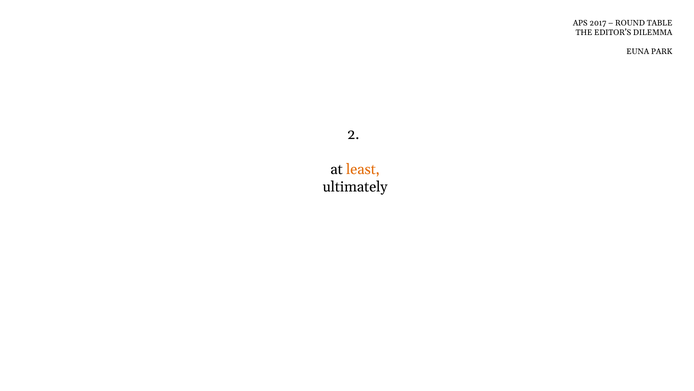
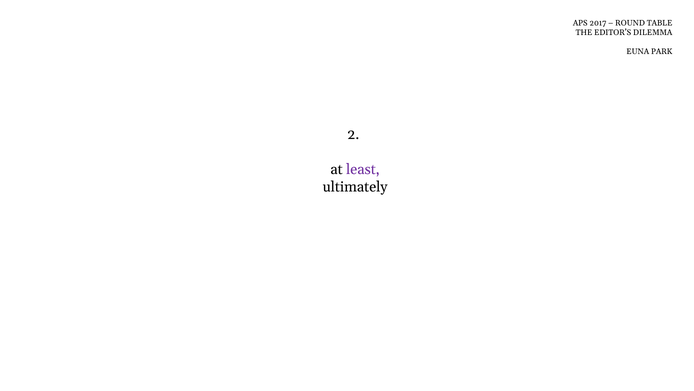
least colour: orange -> purple (363, 169)
